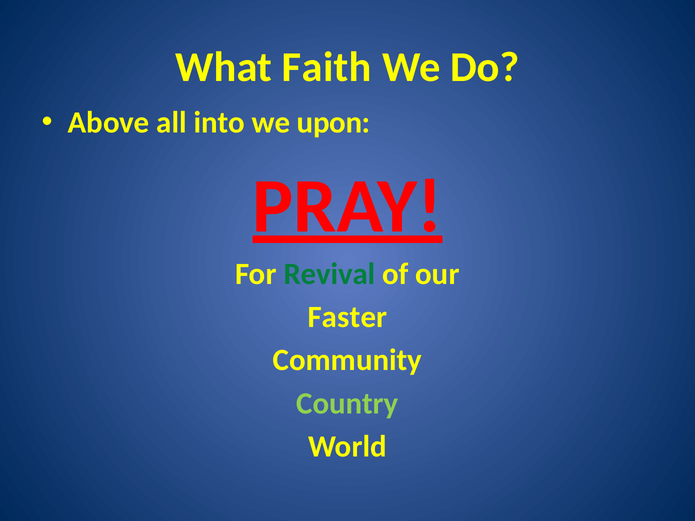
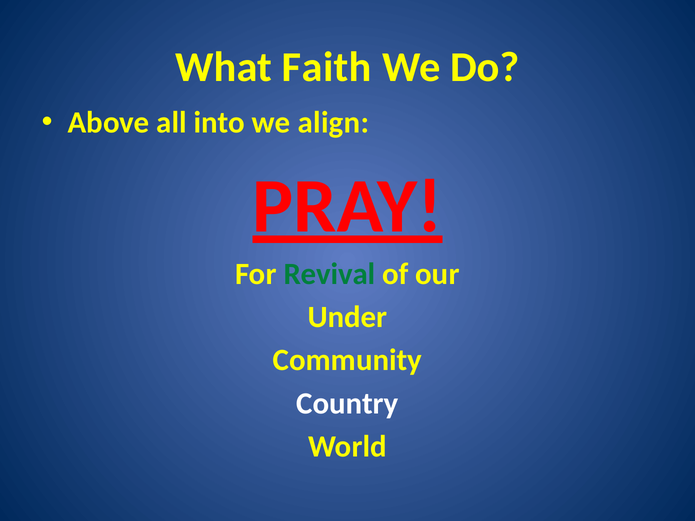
upon: upon -> align (333, 123)
Faster: Faster -> Under (347, 317)
Country colour: light green -> white (347, 404)
